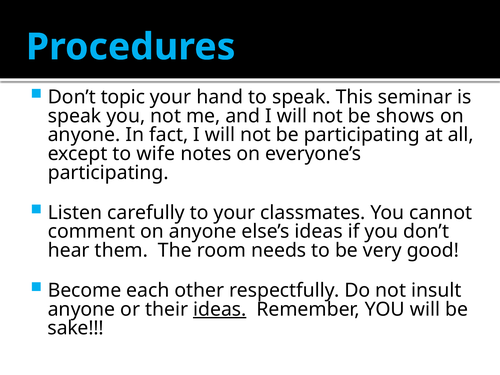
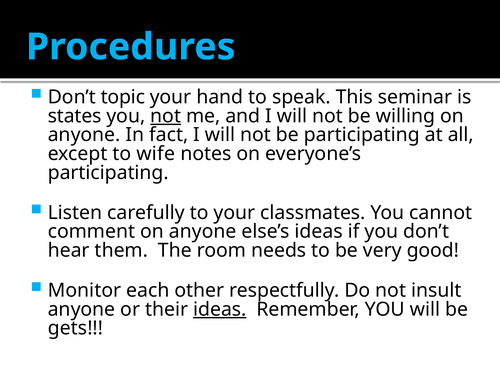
speak: speak -> states (75, 116)
not underline: none -> present (166, 116)
shows: shows -> willing (405, 116)
Become: Become -> Monitor (85, 290)
sake: sake -> gets (75, 328)
